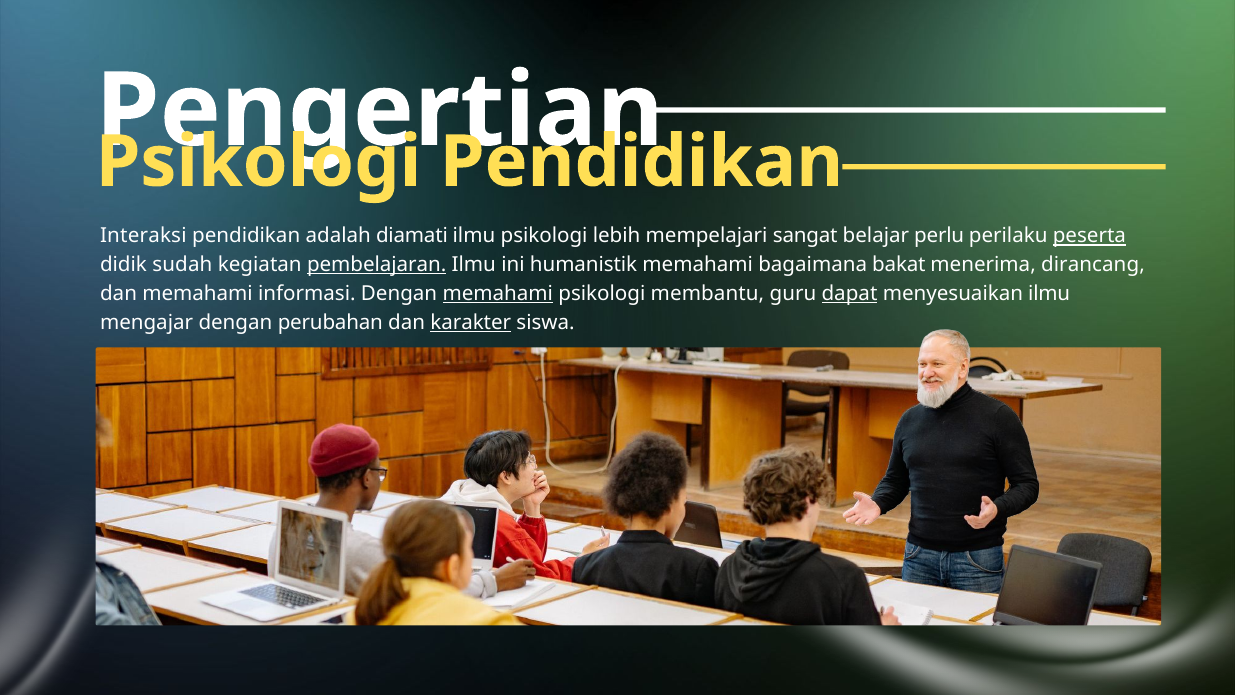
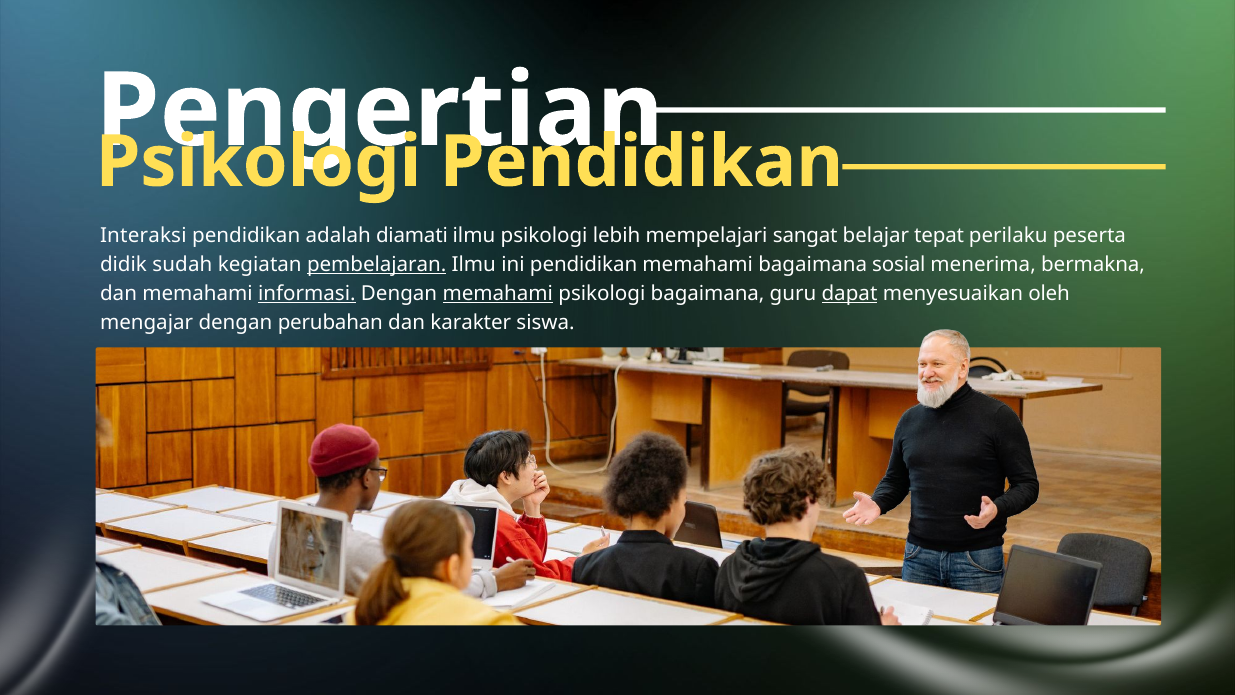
perlu: perlu -> tepat (939, 236)
peserta underline: present -> none (1089, 236)
ini humanistik: humanistik -> pendidikan (584, 265)
bakat: bakat -> sosial (899, 265)
dirancang: dirancang -> bermakna (1093, 265)
informasi underline: none -> present (307, 294)
psikologi membantu: membantu -> bagaimana (708, 294)
menyesuaikan ilmu: ilmu -> oleh (1049, 294)
karakter underline: present -> none (471, 322)
